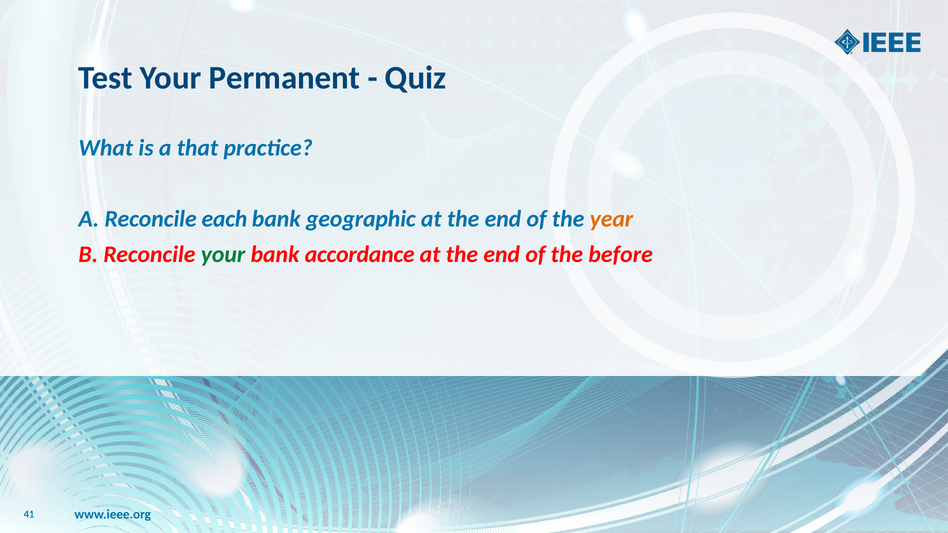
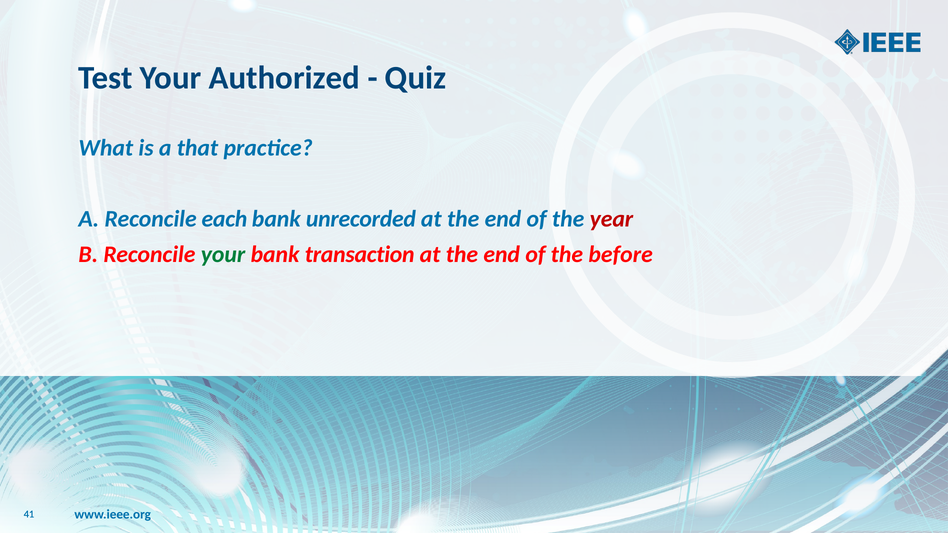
Permanent: Permanent -> Authorized (284, 78)
geographic: geographic -> unrecorded (361, 219)
year colour: orange -> red (611, 219)
accordance: accordance -> transaction (360, 254)
